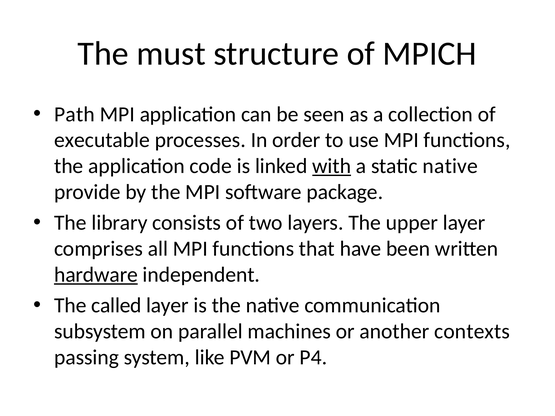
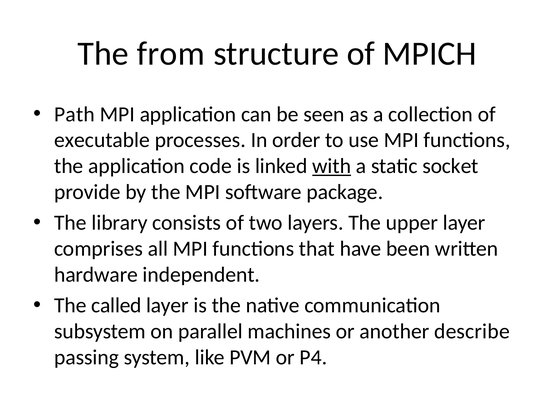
must: must -> from (171, 54)
static native: native -> socket (450, 166)
hardware underline: present -> none (96, 275)
contexts: contexts -> describe (472, 332)
